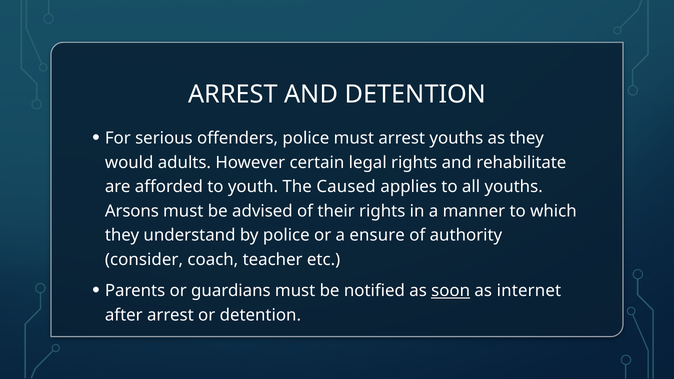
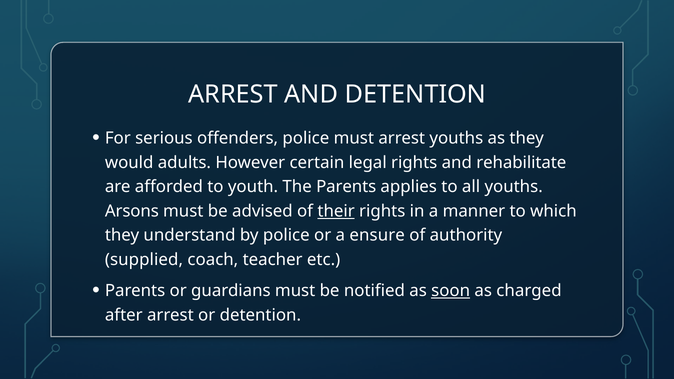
The Caused: Caused -> Parents (346, 187)
their underline: none -> present (336, 211)
consider: consider -> supplied (144, 260)
internet: internet -> charged (529, 291)
